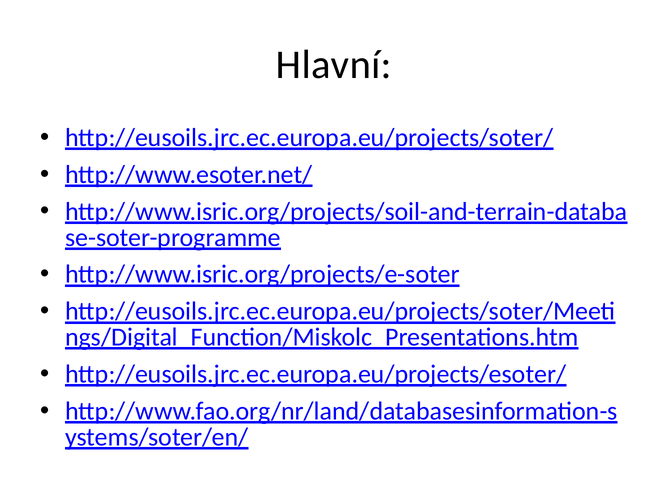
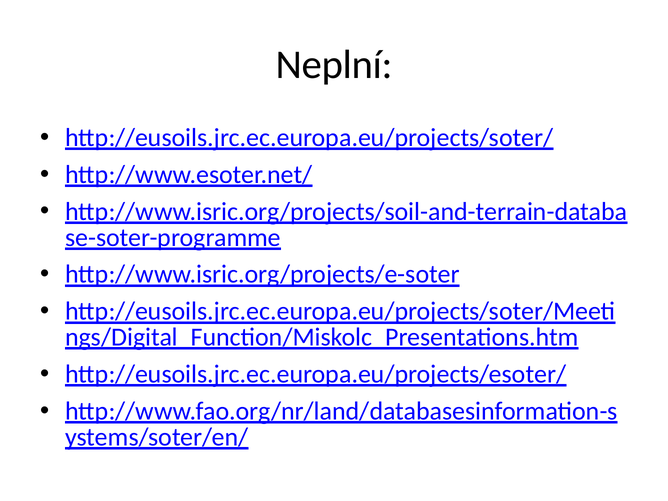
Hlavní: Hlavní -> Neplní (334, 65)
